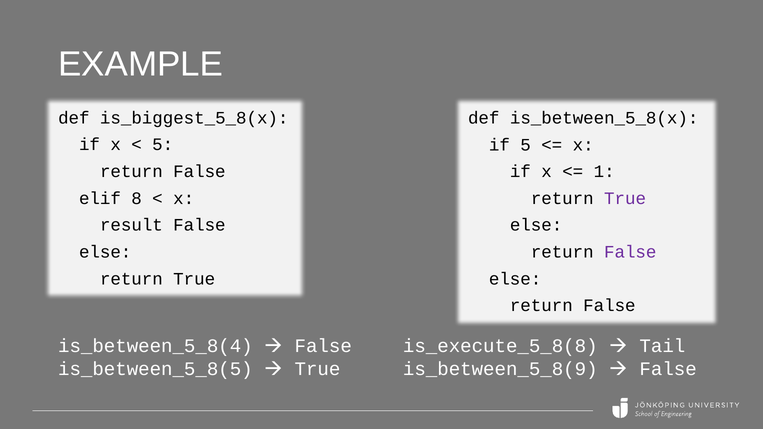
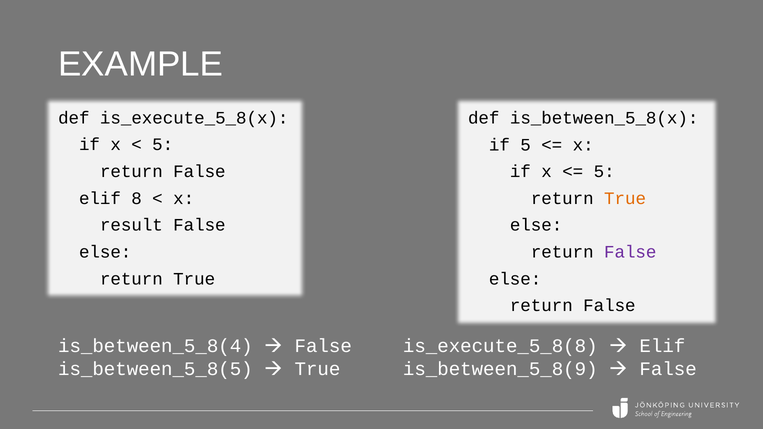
is_biggest_5_8(x: is_biggest_5_8(x -> is_execute_5_8(x (194, 118)
1: 1 -> 5 (604, 172)
True colour: purple -> orange (625, 198)
Tail: Tail -> Elif (662, 346)
